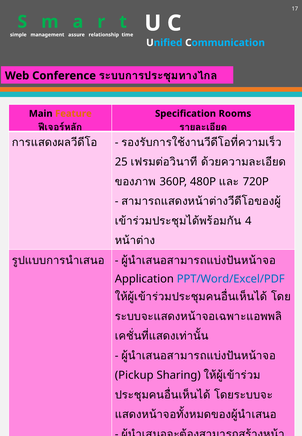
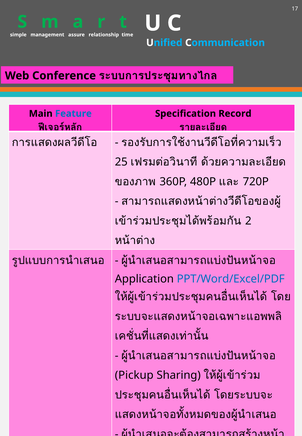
Feature colour: orange -> blue (73, 114)
Rooms: Rooms -> Record (235, 114)
4: 4 -> 2 (248, 221)
